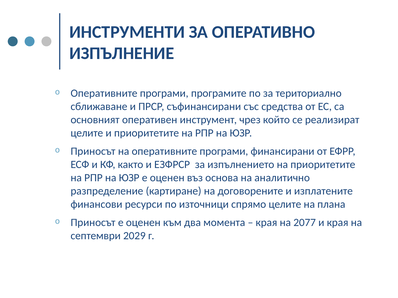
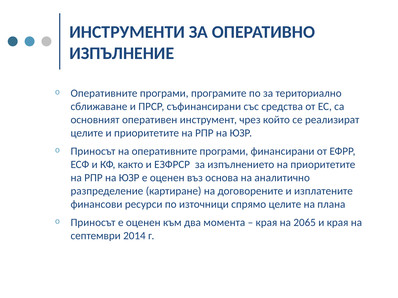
2077: 2077 -> 2065 (305, 223)
2029: 2029 -> 2014 (134, 236)
